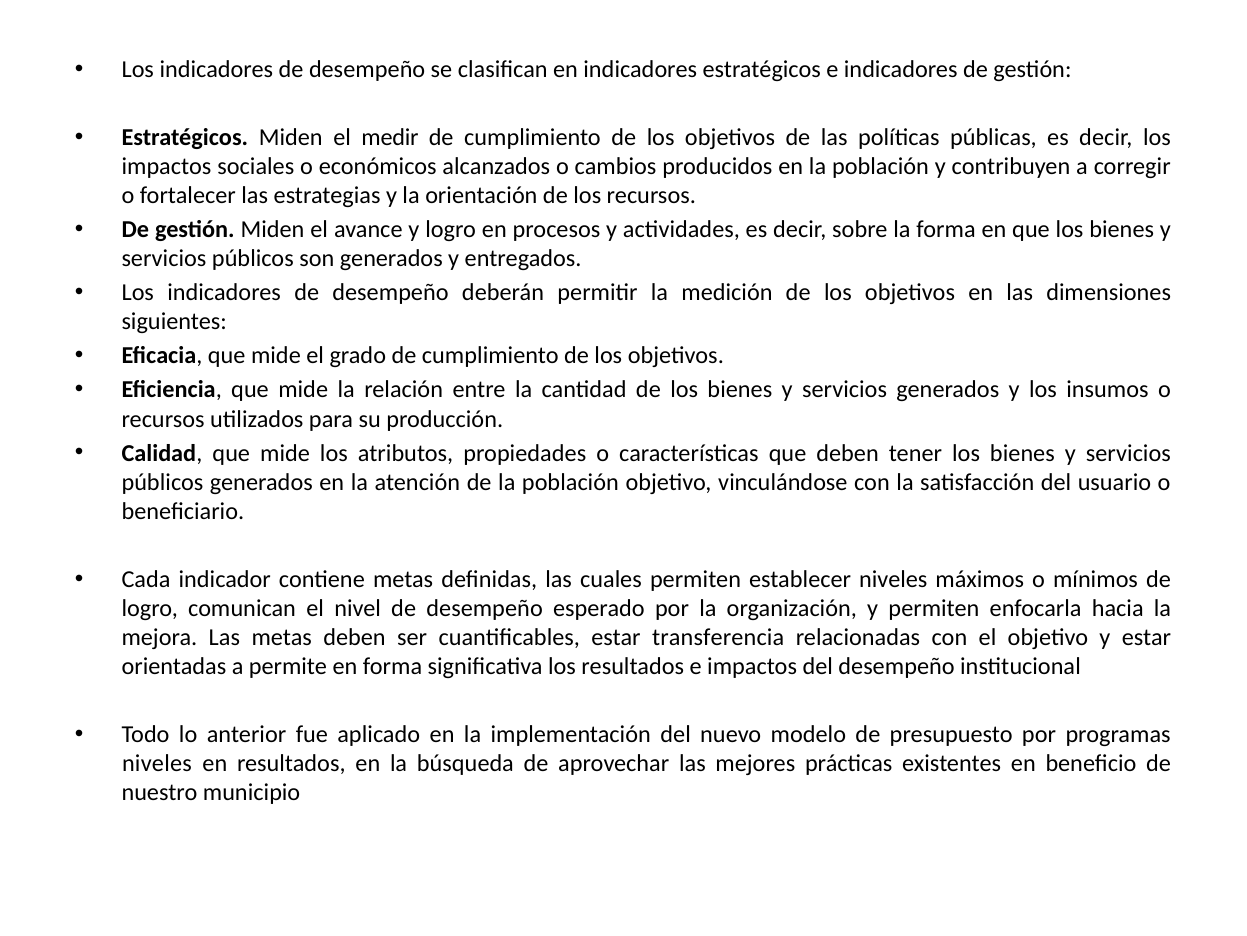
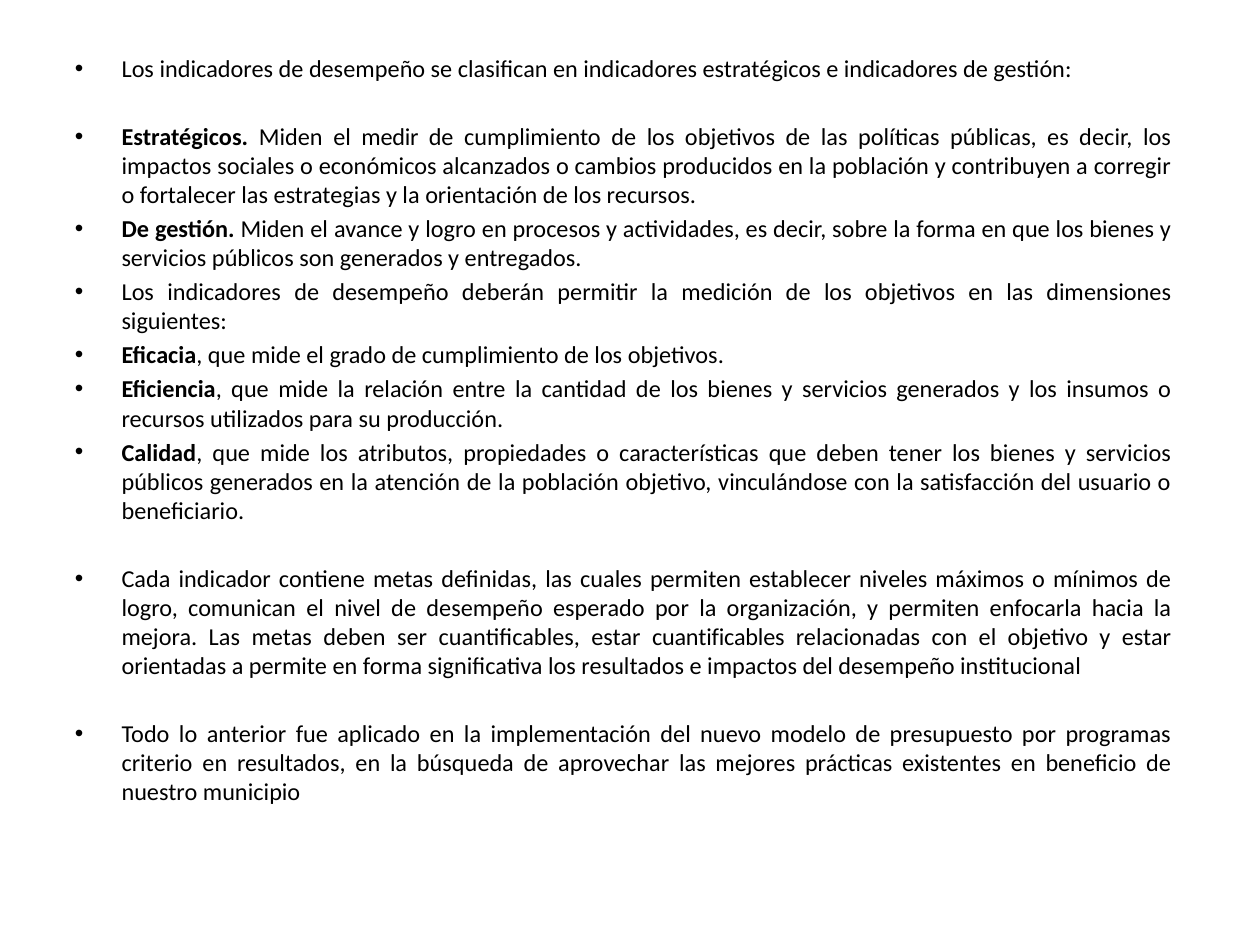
estar transferencia: transferencia -> cuantificables (718, 637)
niveles: niveles -> criterio (157, 763)
